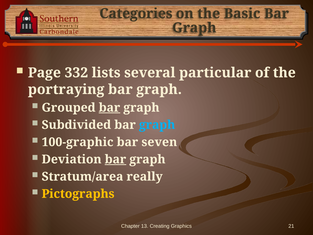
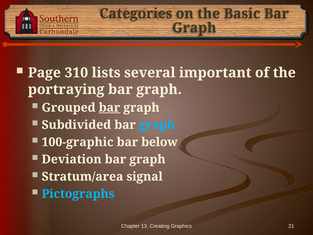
332: 332 -> 310 (76, 73)
particular: particular -> important (215, 73)
seven: seven -> below (159, 142)
bar underline: present -> none (115, 159)
really: really -> signal (145, 176)
Pictographs colour: yellow -> light blue (78, 194)
